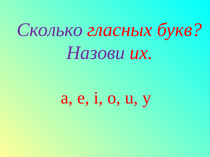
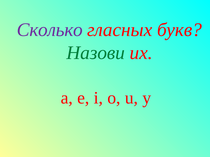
Назови colour: purple -> green (96, 53)
